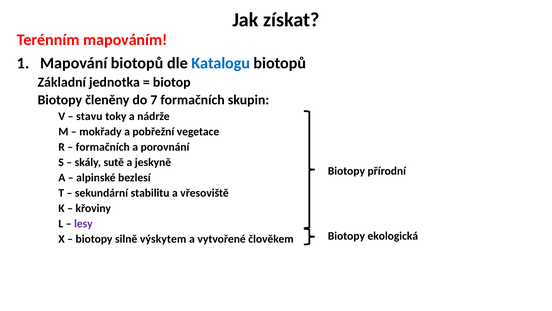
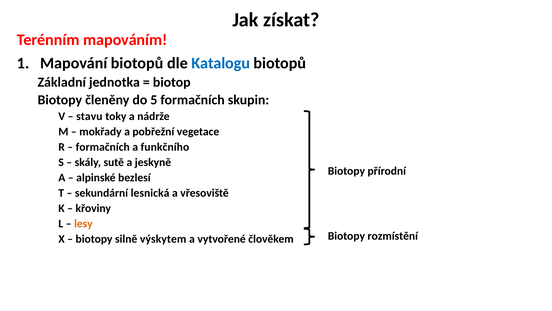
7: 7 -> 5 (154, 100)
porovnání: porovnání -> funkčního (165, 147)
stabilitu: stabilitu -> lesnická (150, 193)
lesy colour: purple -> orange (83, 223)
ekologická: ekologická -> rozmístění (393, 236)
